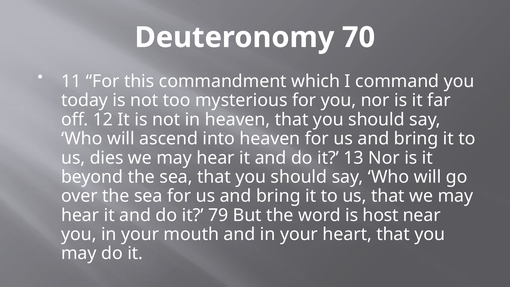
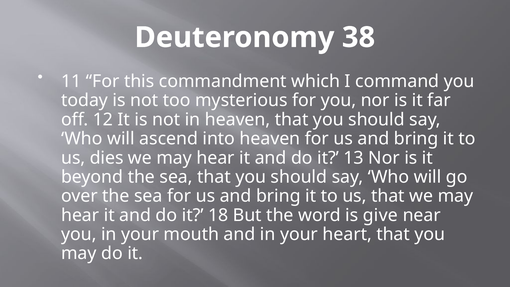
70: 70 -> 38 (359, 37)
79: 79 -> 18 (218, 215)
host: host -> give (380, 215)
